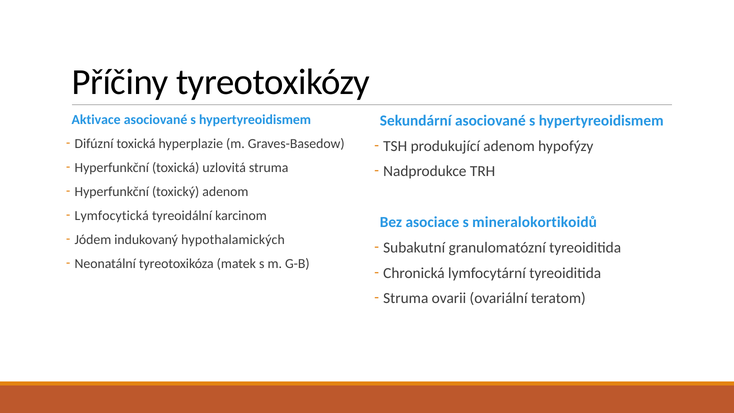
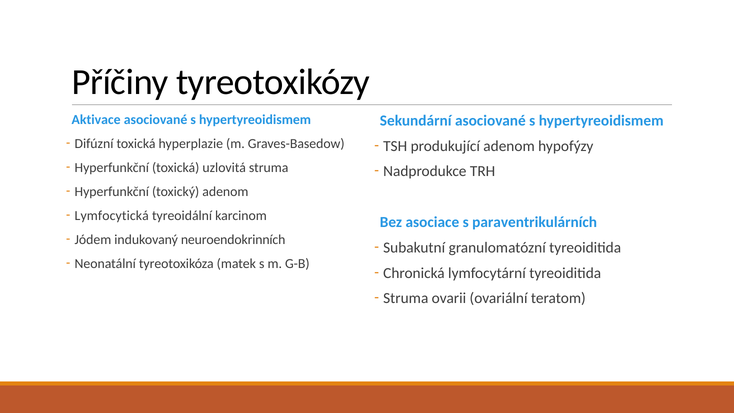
mineralokortikoidů: mineralokortikoidů -> paraventrikulárních (535, 222)
hypothalamických: hypothalamických -> neuroendokrinních (233, 240)
